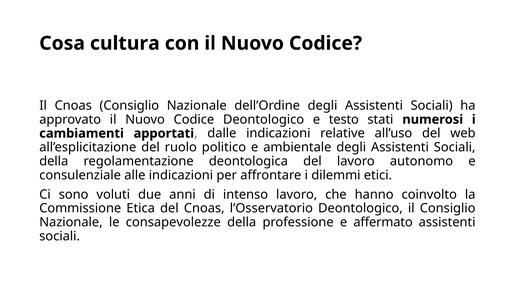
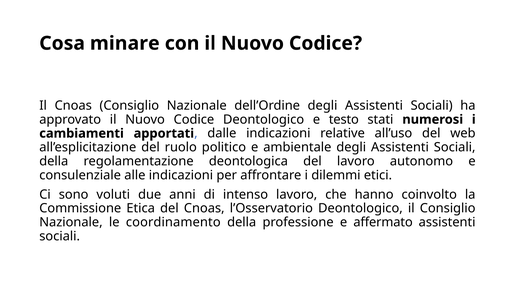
cultura: cultura -> minare (125, 43)
consapevolezze: consapevolezze -> coordinamento (173, 222)
